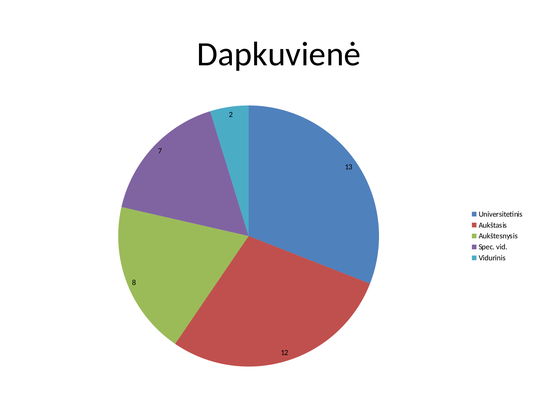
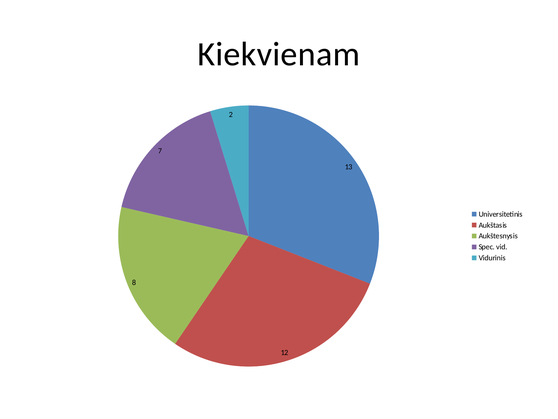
Dapkuvienė: Dapkuvienė -> Kiekvienam (279, 54)
